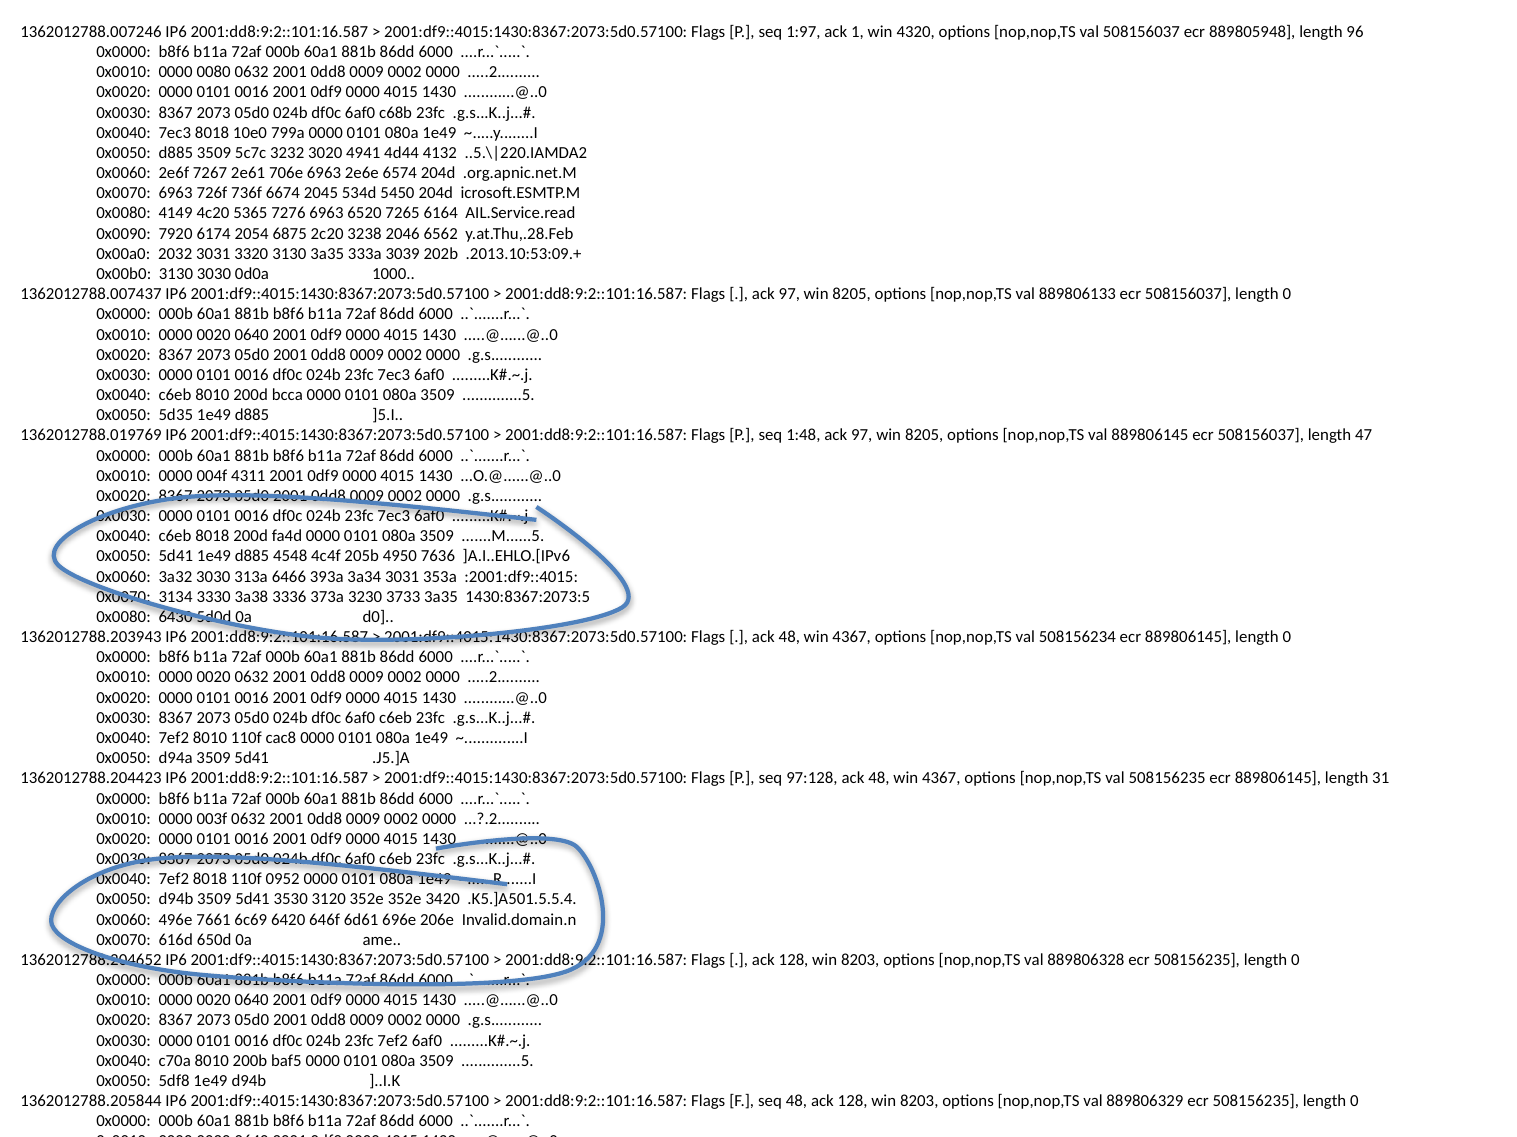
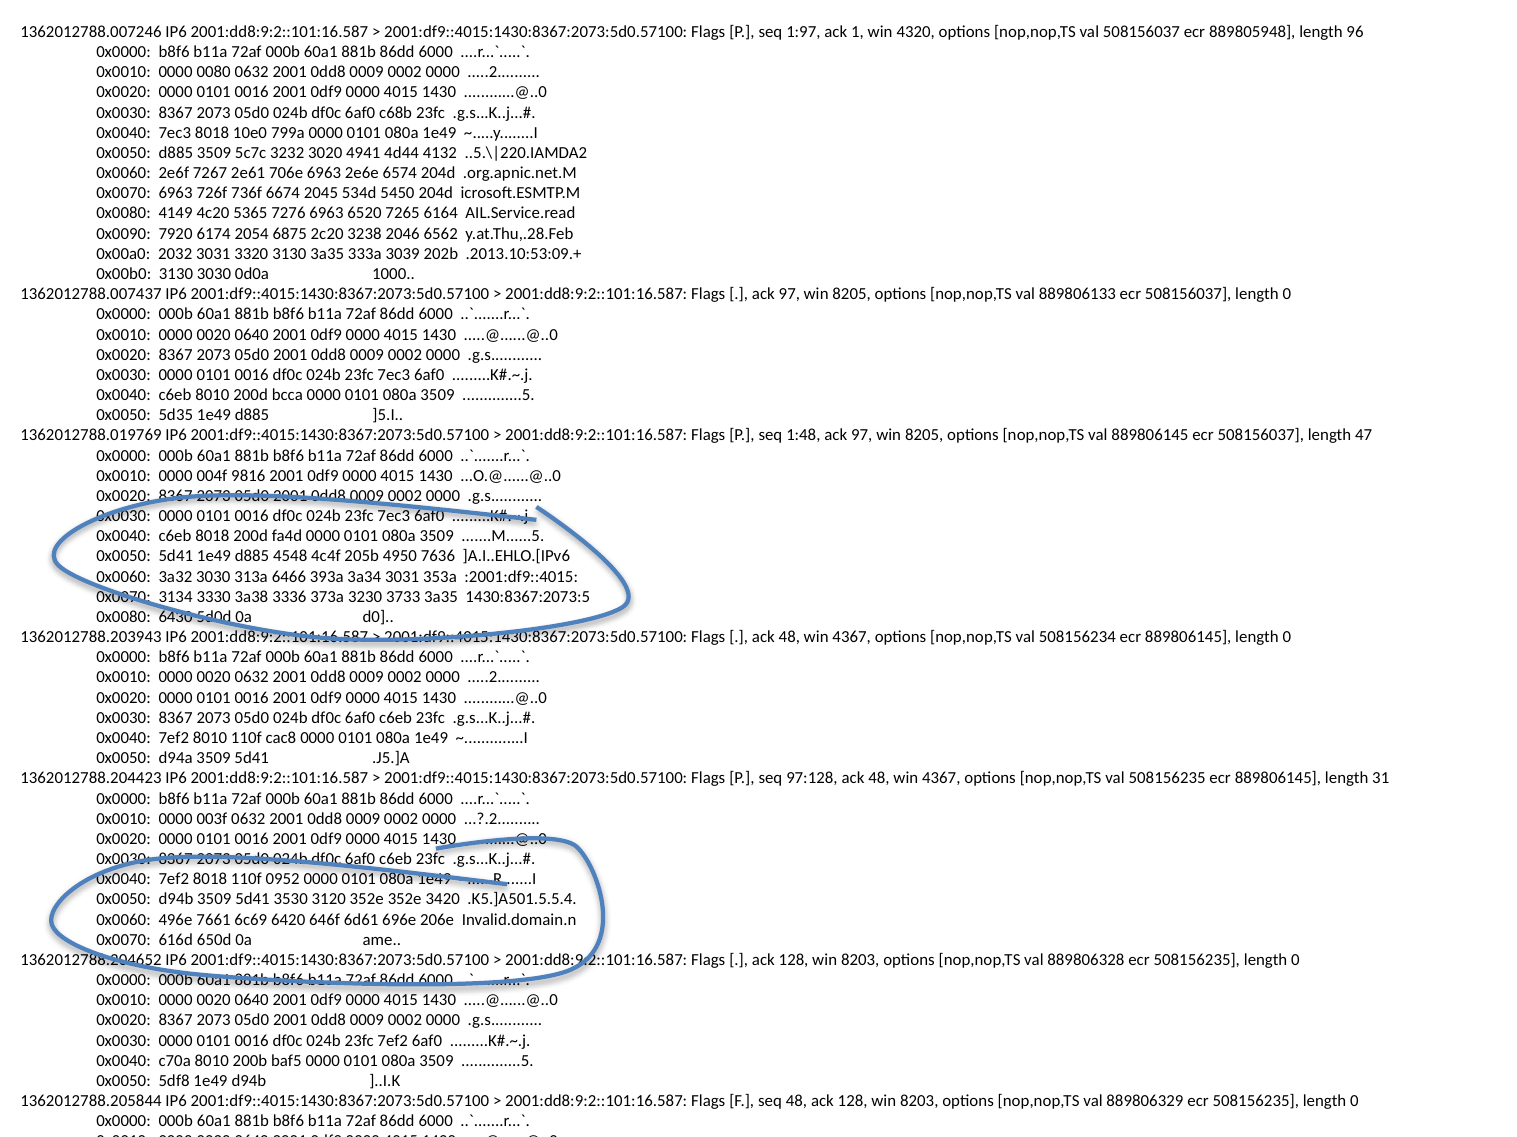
4311: 4311 -> 9816 (248, 476)
